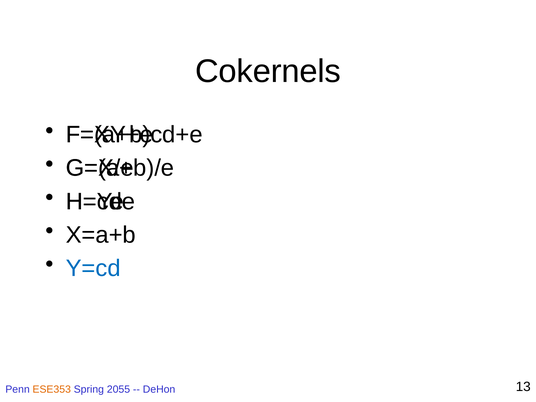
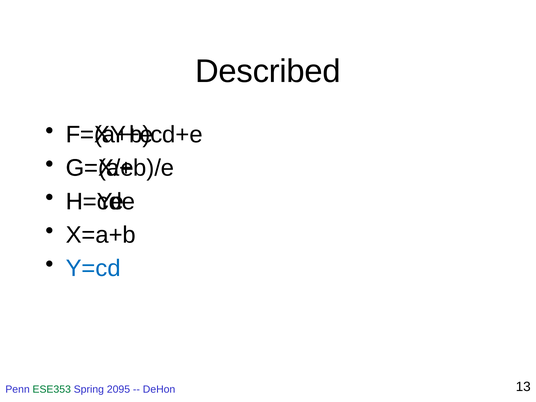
Cokernels: Cokernels -> Described (268, 72)
ESE353 colour: orange -> green (52, 389)
2055: 2055 -> 2095 (118, 389)
